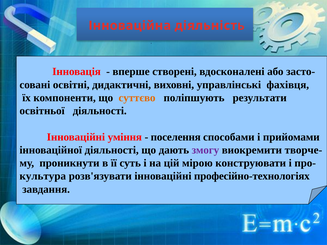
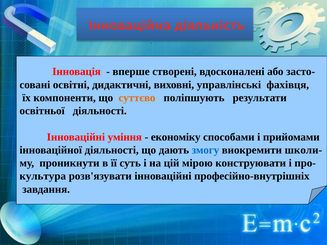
поселення: поселення -> економіку (176, 137)
змогу colour: purple -> blue (205, 150)
творче-: творче- -> школи- (303, 150)
професійно-технологіях: професійно-технологіях -> професійно-внутрішніх (252, 176)
